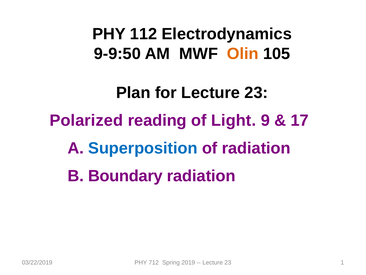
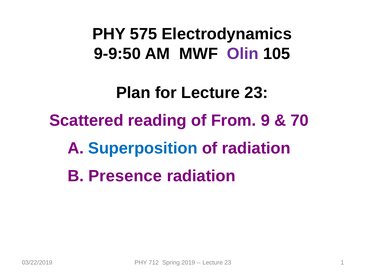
112: 112 -> 575 (144, 34)
Olin colour: orange -> purple (243, 54)
Polarized: Polarized -> Scattered (86, 120)
Light: Light -> From (234, 120)
17: 17 -> 70 (300, 120)
Boundary: Boundary -> Presence (125, 176)
